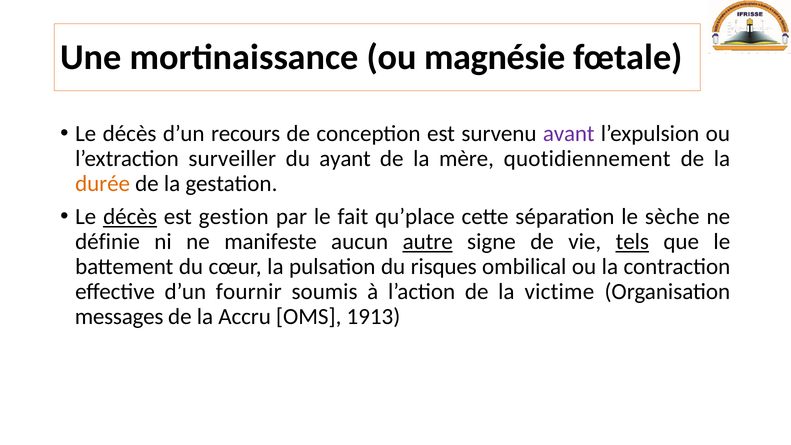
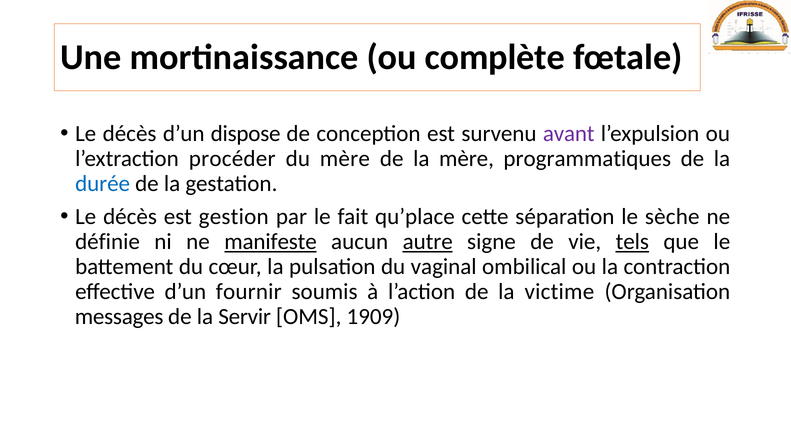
magnésie: magnésie -> complète (495, 57)
recours: recours -> dispose (246, 134)
surveiller: surveiller -> procéder (232, 159)
du ayant: ayant -> mère (345, 159)
quotidiennement: quotidiennement -> programmatiques (587, 159)
durée colour: orange -> blue (103, 184)
décès underline: present -> none (130, 217)
manifeste underline: none -> present (271, 242)
risques: risques -> vaginal (444, 267)
Accru: Accru -> Servir (245, 316)
1913: 1913 -> 1909 (373, 316)
